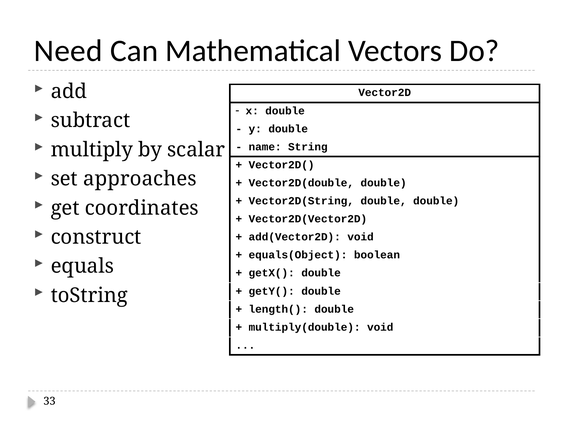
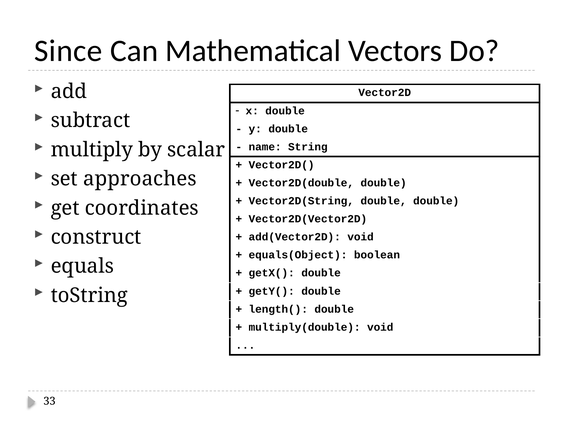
Need: Need -> Since (68, 51)
